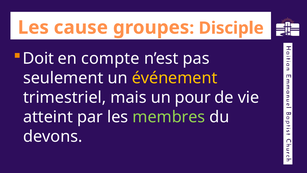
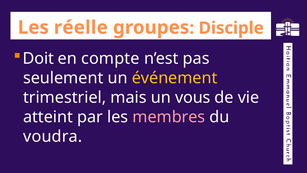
cause: cause -> réelle (81, 27)
pour: pour -> vous (193, 97)
membres colour: light green -> pink (169, 117)
devons: devons -> voudra (53, 136)
